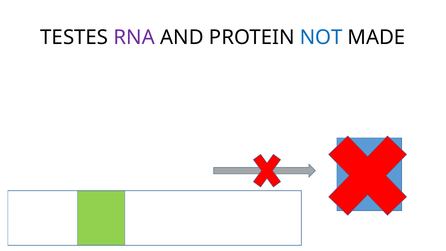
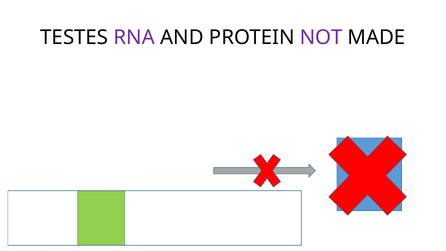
NOT colour: blue -> purple (321, 37)
